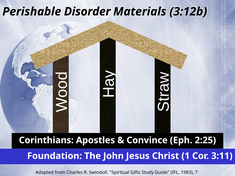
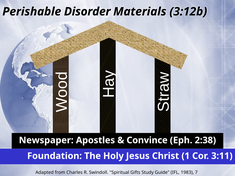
Corinthians: Corinthians -> Newspaper (46, 140)
2:25: 2:25 -> 2:38 (205, 140)
John: John -> Holy (113, 156)
